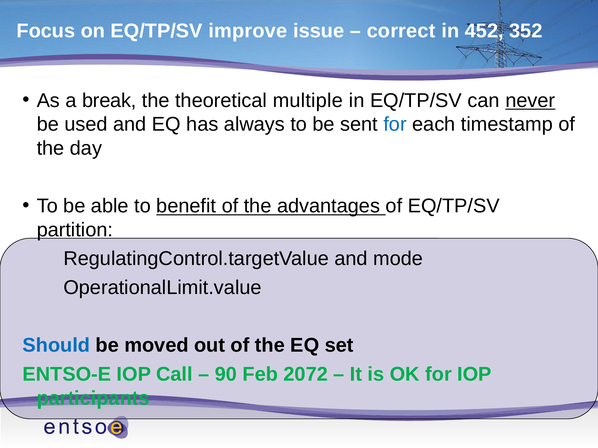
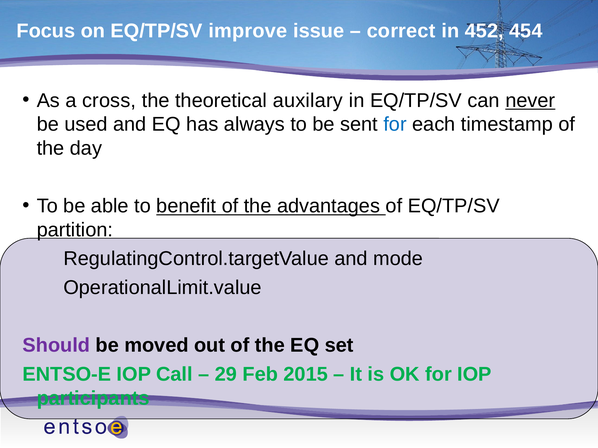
352: 352 -> 454 (526, 31)
break: break -> cross (109, 101)
multiple: multiple -> auxilary (308, 101)
Should colour: blue -> purple (56, 346)
90: 90 -> 29 (226, 375)
2072: 2072 -> 2015 (306, 375)
